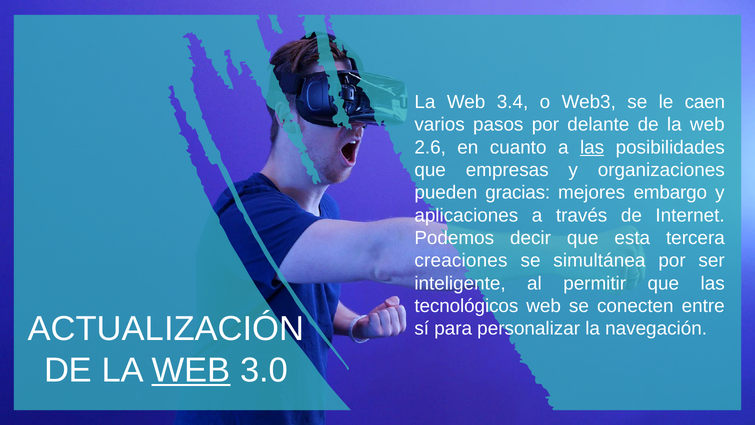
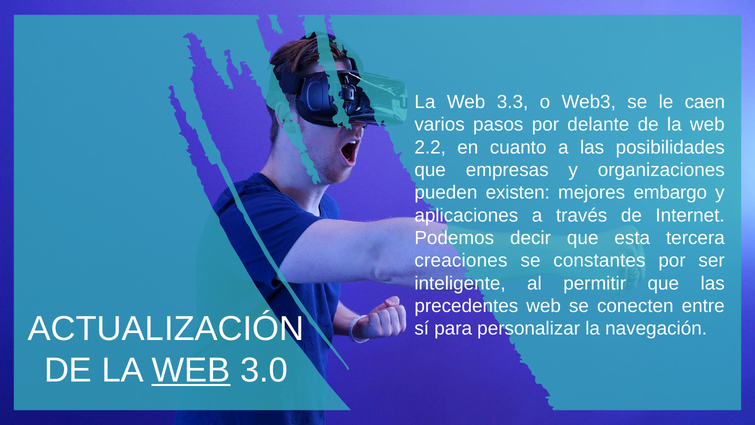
3.4: 3.4 -> 3.3 (513, 102)
2.6: 2.6 -> 2.2 (430, 147)
las underline: present -> none (592, 147)
gracias: gracias -> existen (518, 193)
simultánea: simultánea -> constantes (599, 261)
tecnológicos: tecnológicos -> precedentes (466, 306)
